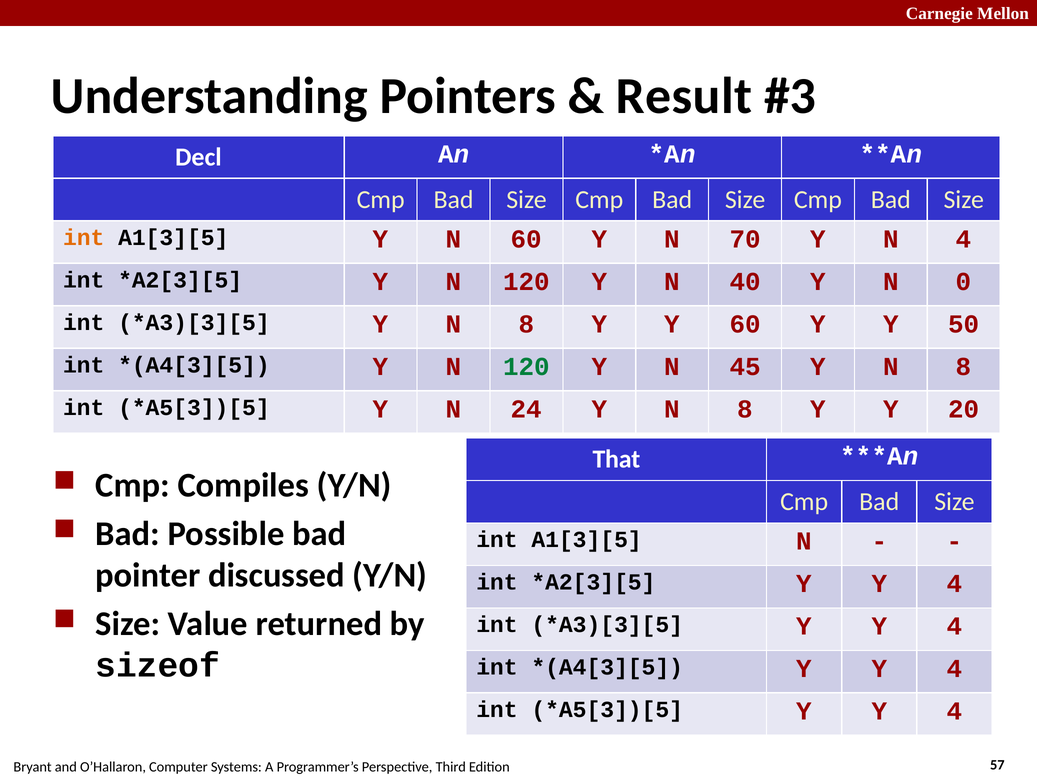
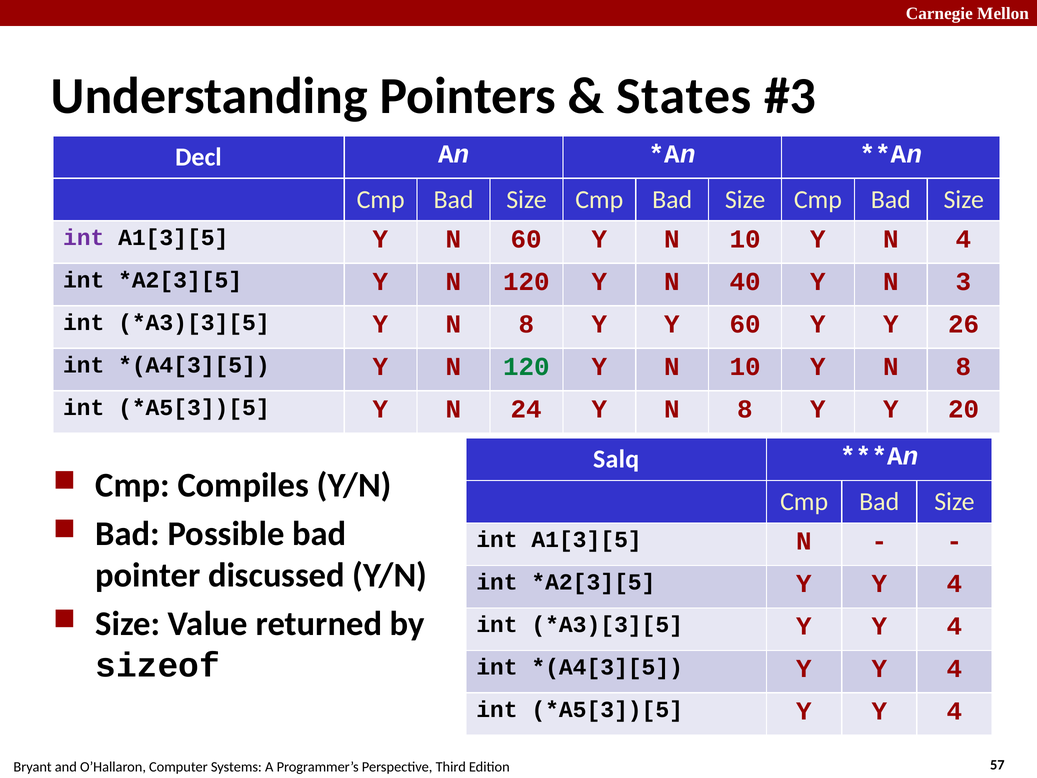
Result: Result -> States (684, 96)
int colour: orange -> purple (84, 238)
60 Y N 70: 70 -> 10 (745, 239)
0: 0 -> 3 (964, 281)
50: 50 -> 26 (964, 324)
45: 45 -> 10 (745, 366)
That: That -> Salq (616, 459)
